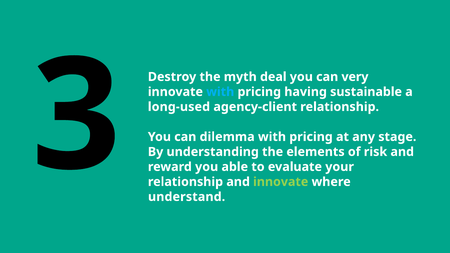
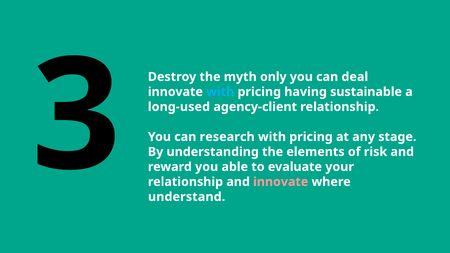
deal: deal -> only (273, 77)
very: very -> deal (355, 77)
dilemma: dilemma -> research (227, 137)
innovate colour: light green -> pink (281, 182)
